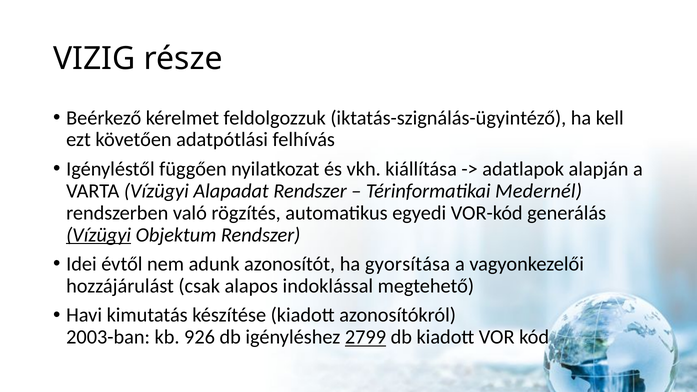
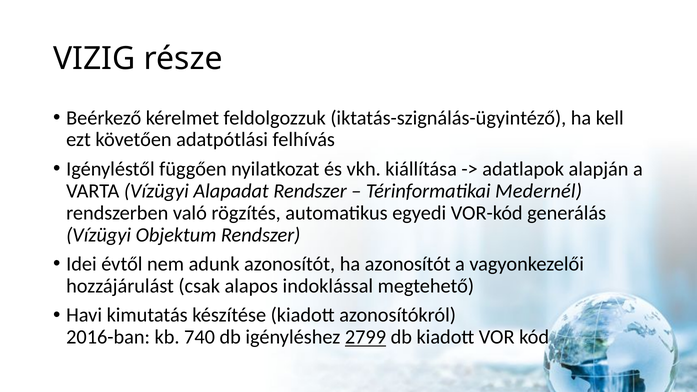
Vízügyi underline: present -> none (99, 235)
ha gyorsítása: gyorsítása -> azonosítót (408, 264)
2003-ban: 2003-ban -> 2016-ban (108, 337)
926: 926 -> 740 (200, 337)
